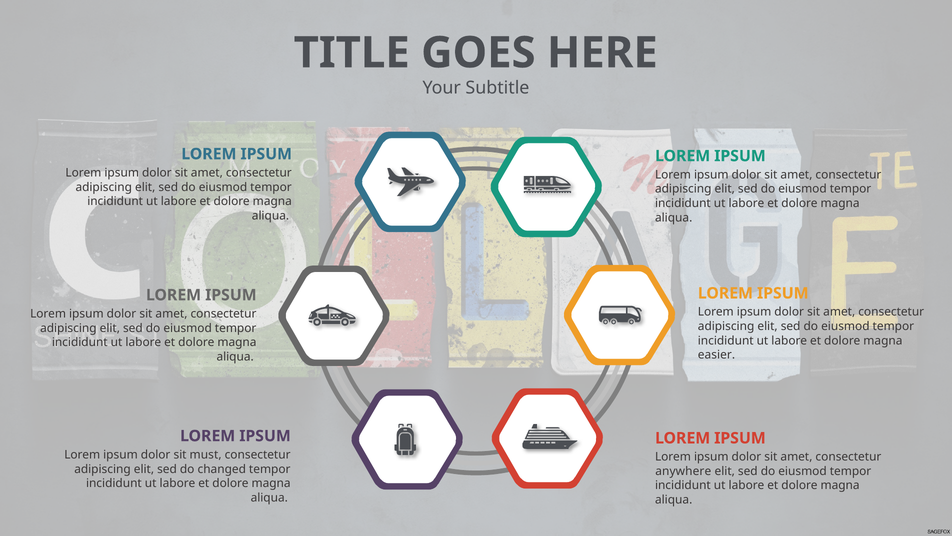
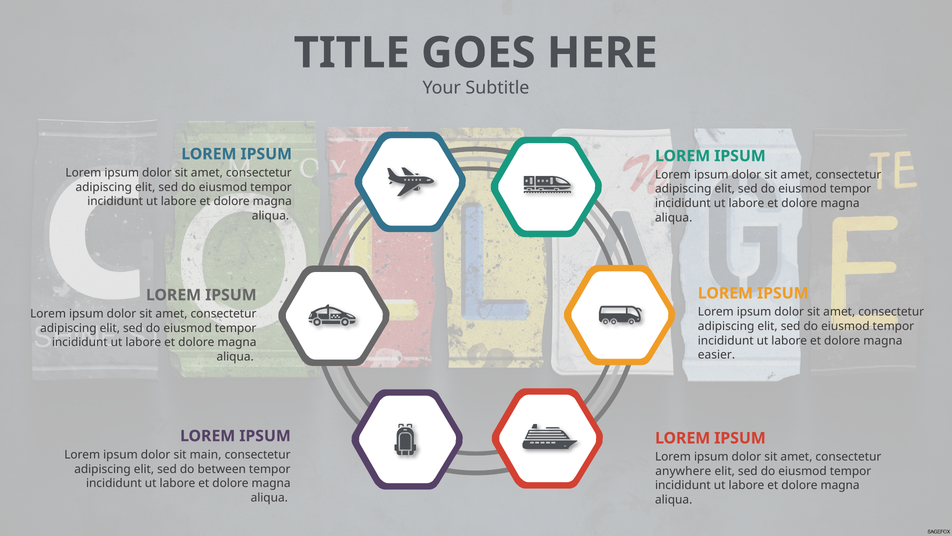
must: must -> main (206, 454)
changed: changed -> between (222, 469)
